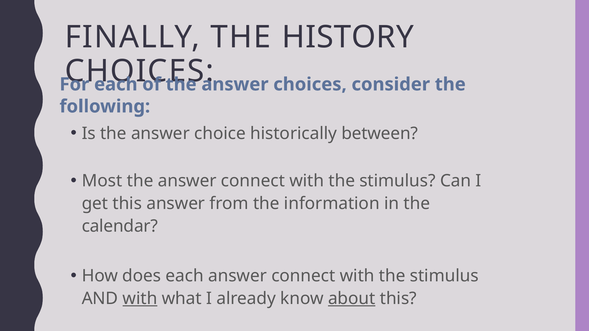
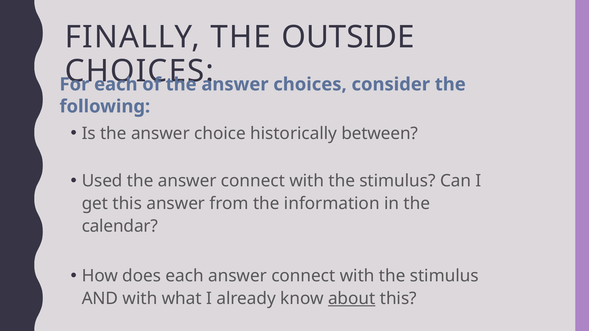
HISTORY: HISTORY -> OUTSIDE (348, 37)
Most: Most -> Used (102, 181)
with underline: present -> none (140, 299)
